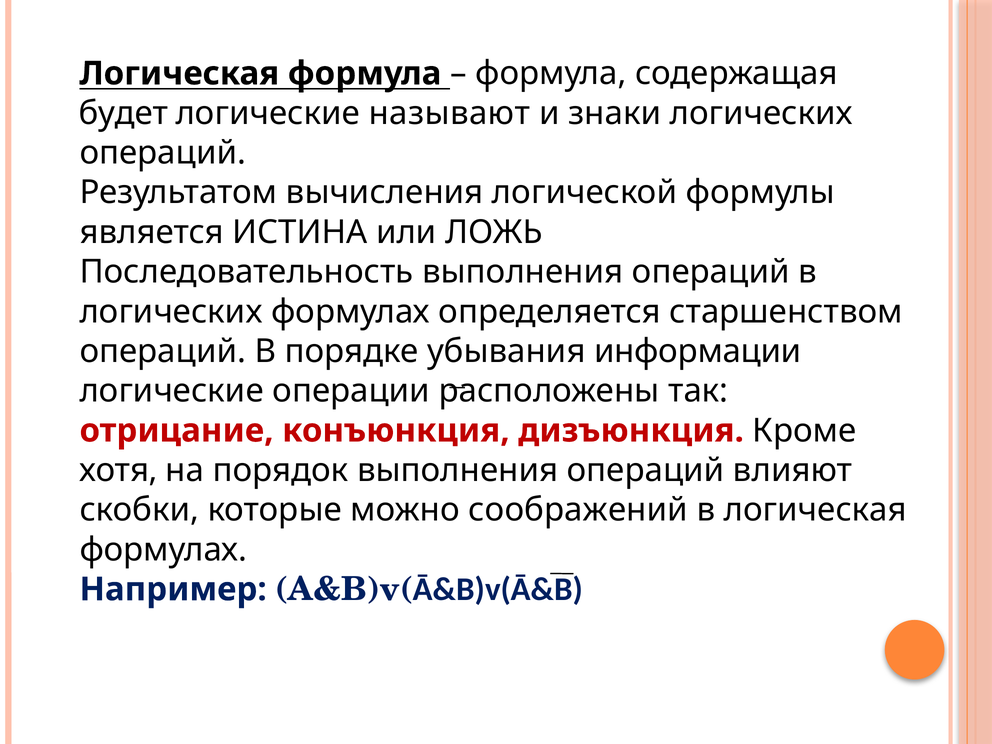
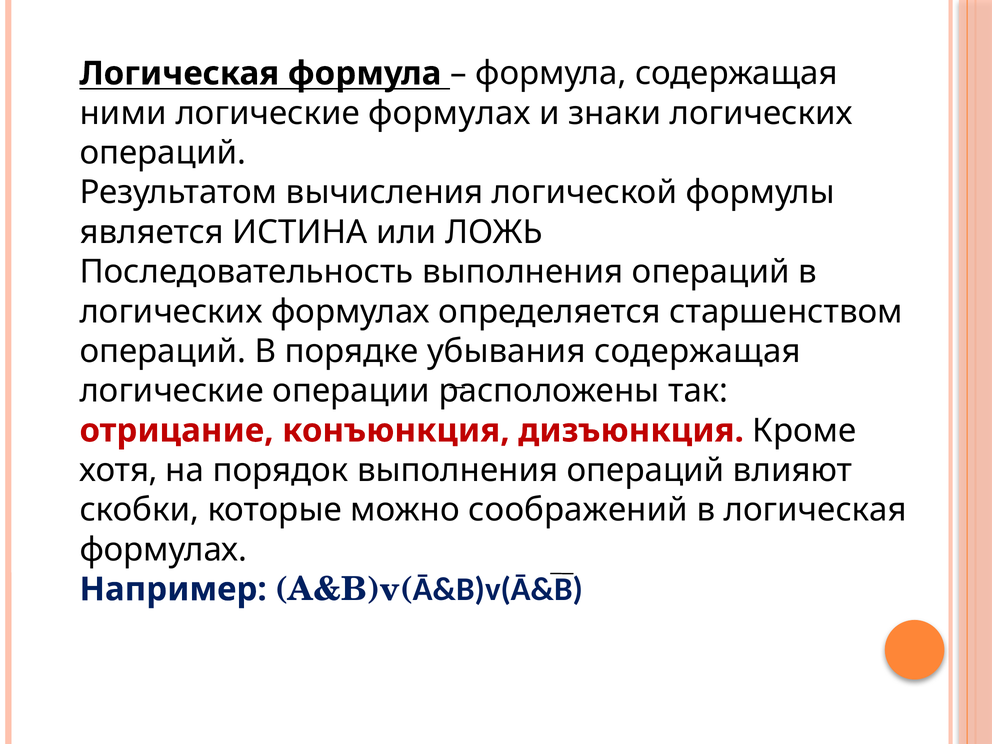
будет: будет -> ними (123, 113)
логические называют: называют -> формулах (449, 113)
убывания информации: информации -> содержащая (698, 351)
